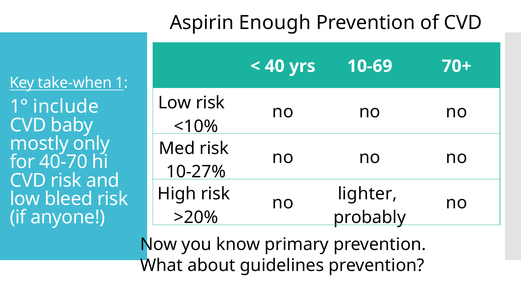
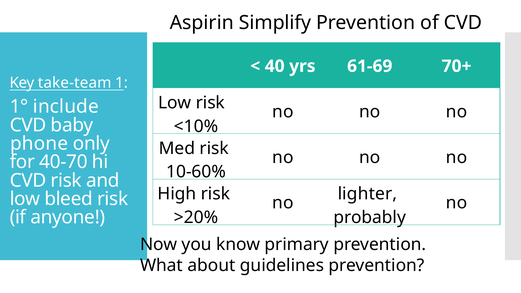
Enough: Enough -> Simplify (275, 23)
10-69: 10-69 -> 61-69 (370, 66)
take-when: take-when -> take-team (75, 83)
mostly: mostly -> phone (39, 144)
10-27%: 10-27% -> 10-60% (196, 172)
